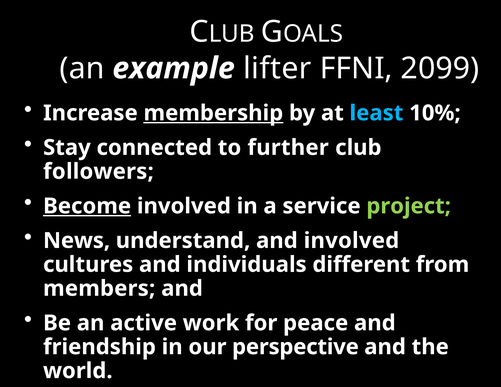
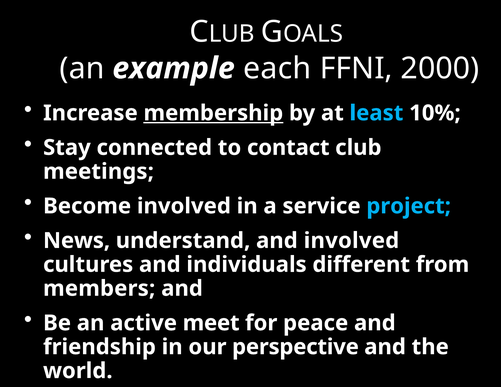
lifter: lifter -> each (277, 68)
2099: 2099 -> 2000 (440, 68)
further: further -> contact (288, 148)
followers: followers -> meetings (98, 172)
Become underline: present -> none (87, 206)
project colour: light green -> light blue (409, 206)
work: work -> meet (211, 323)
